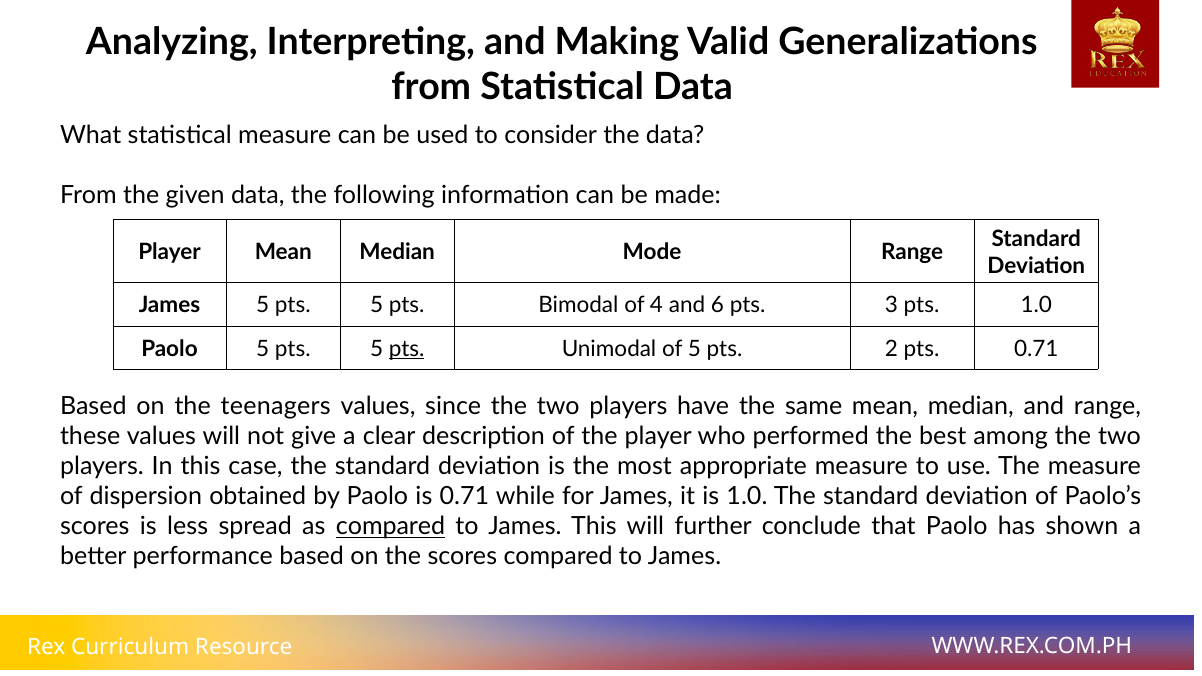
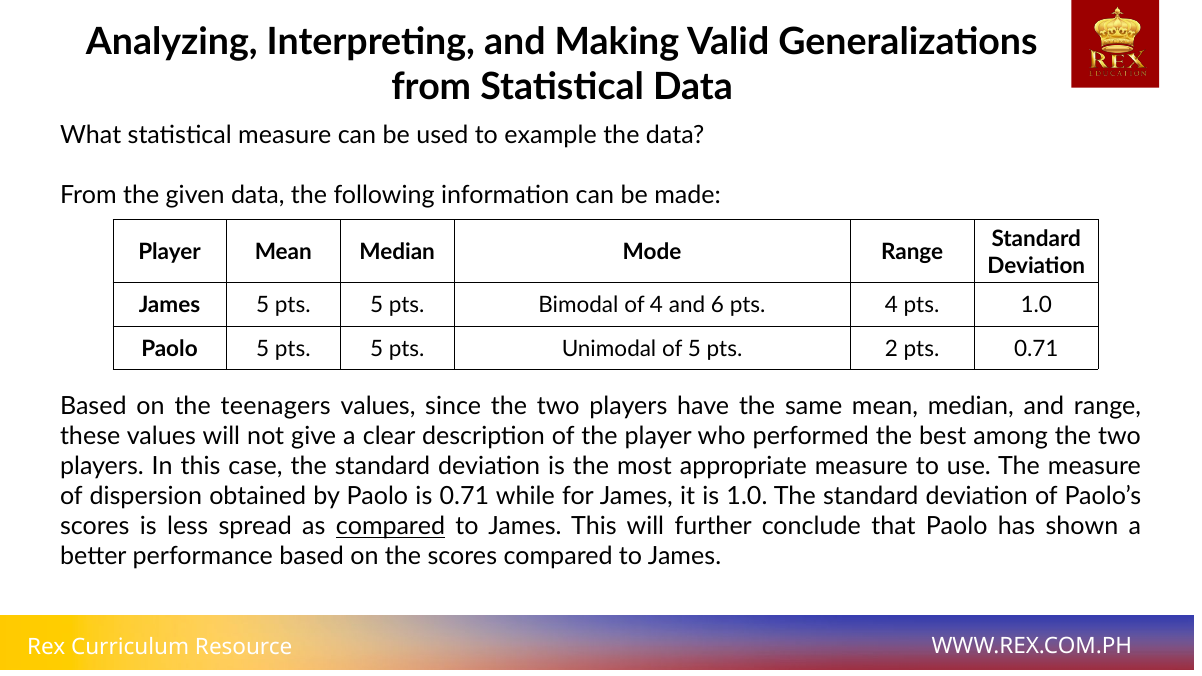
consider: consider -> example (551, 135)
pts 3: 3 -> 4 (891, 305)
pts underline: present -> none (407, 349)
